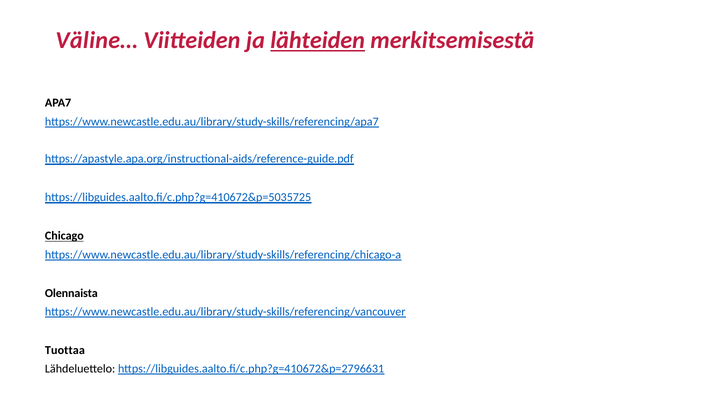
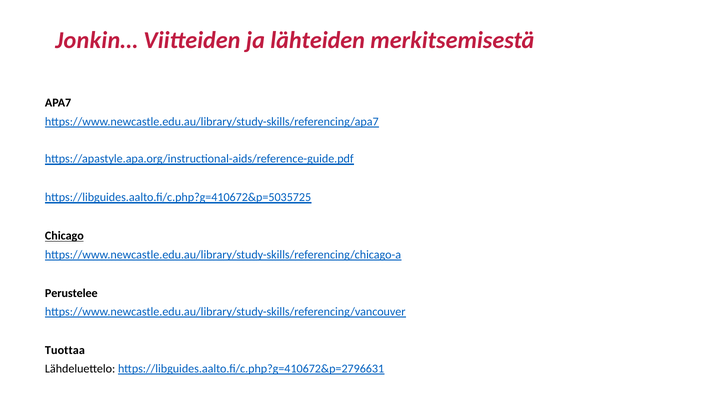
Väline…: Väline… -> Jonkin… (97, 40)
lähteiden underline: present -> none (318, 40)
Olennaista: Olennaista -> Perustelee (71, 293)
